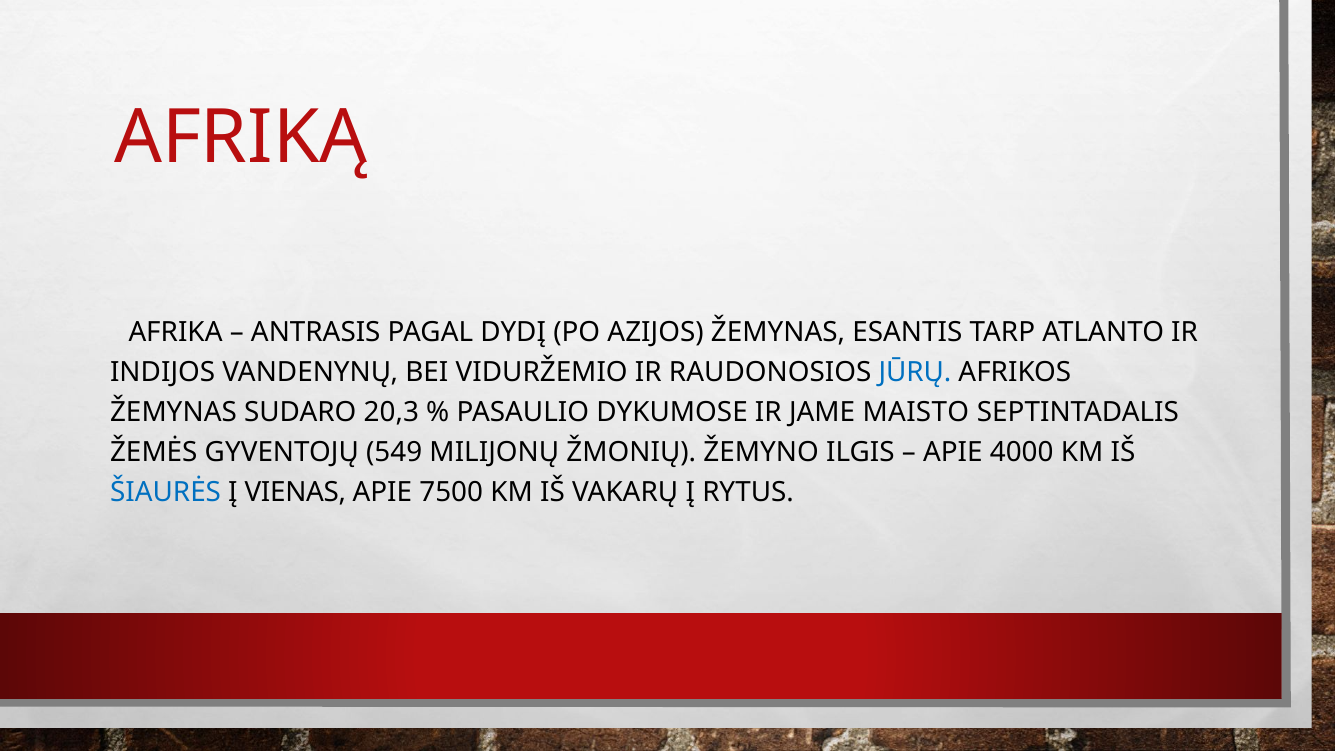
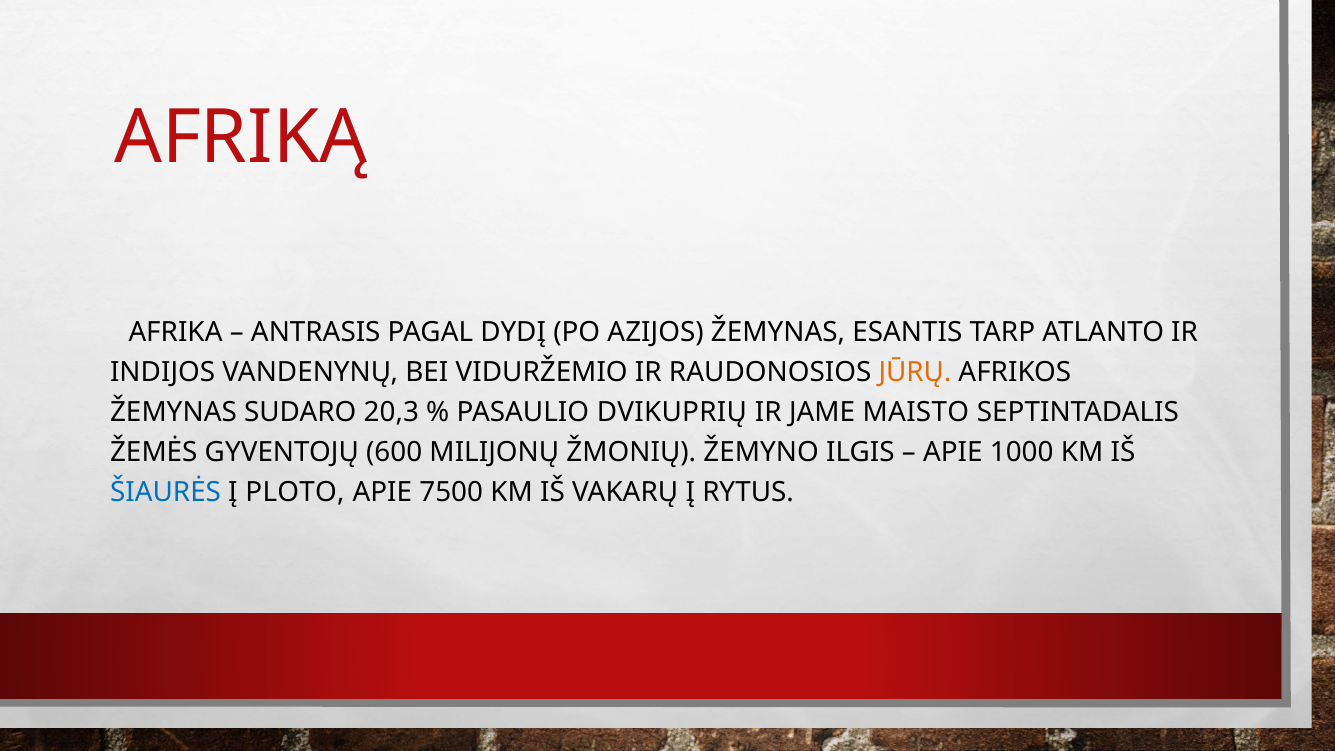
JŪRŲ colour: blue -> orange (915, 372)
DYKUMOSE: DYKUMOSE -> DVIKUPRIŲ (672, 412)
549: 549 -> 600 (394, 453)
4000: 4000 -> 1000 (1022, 453)
VIENAS: VIENAS -> PLOTO (295, 493)
